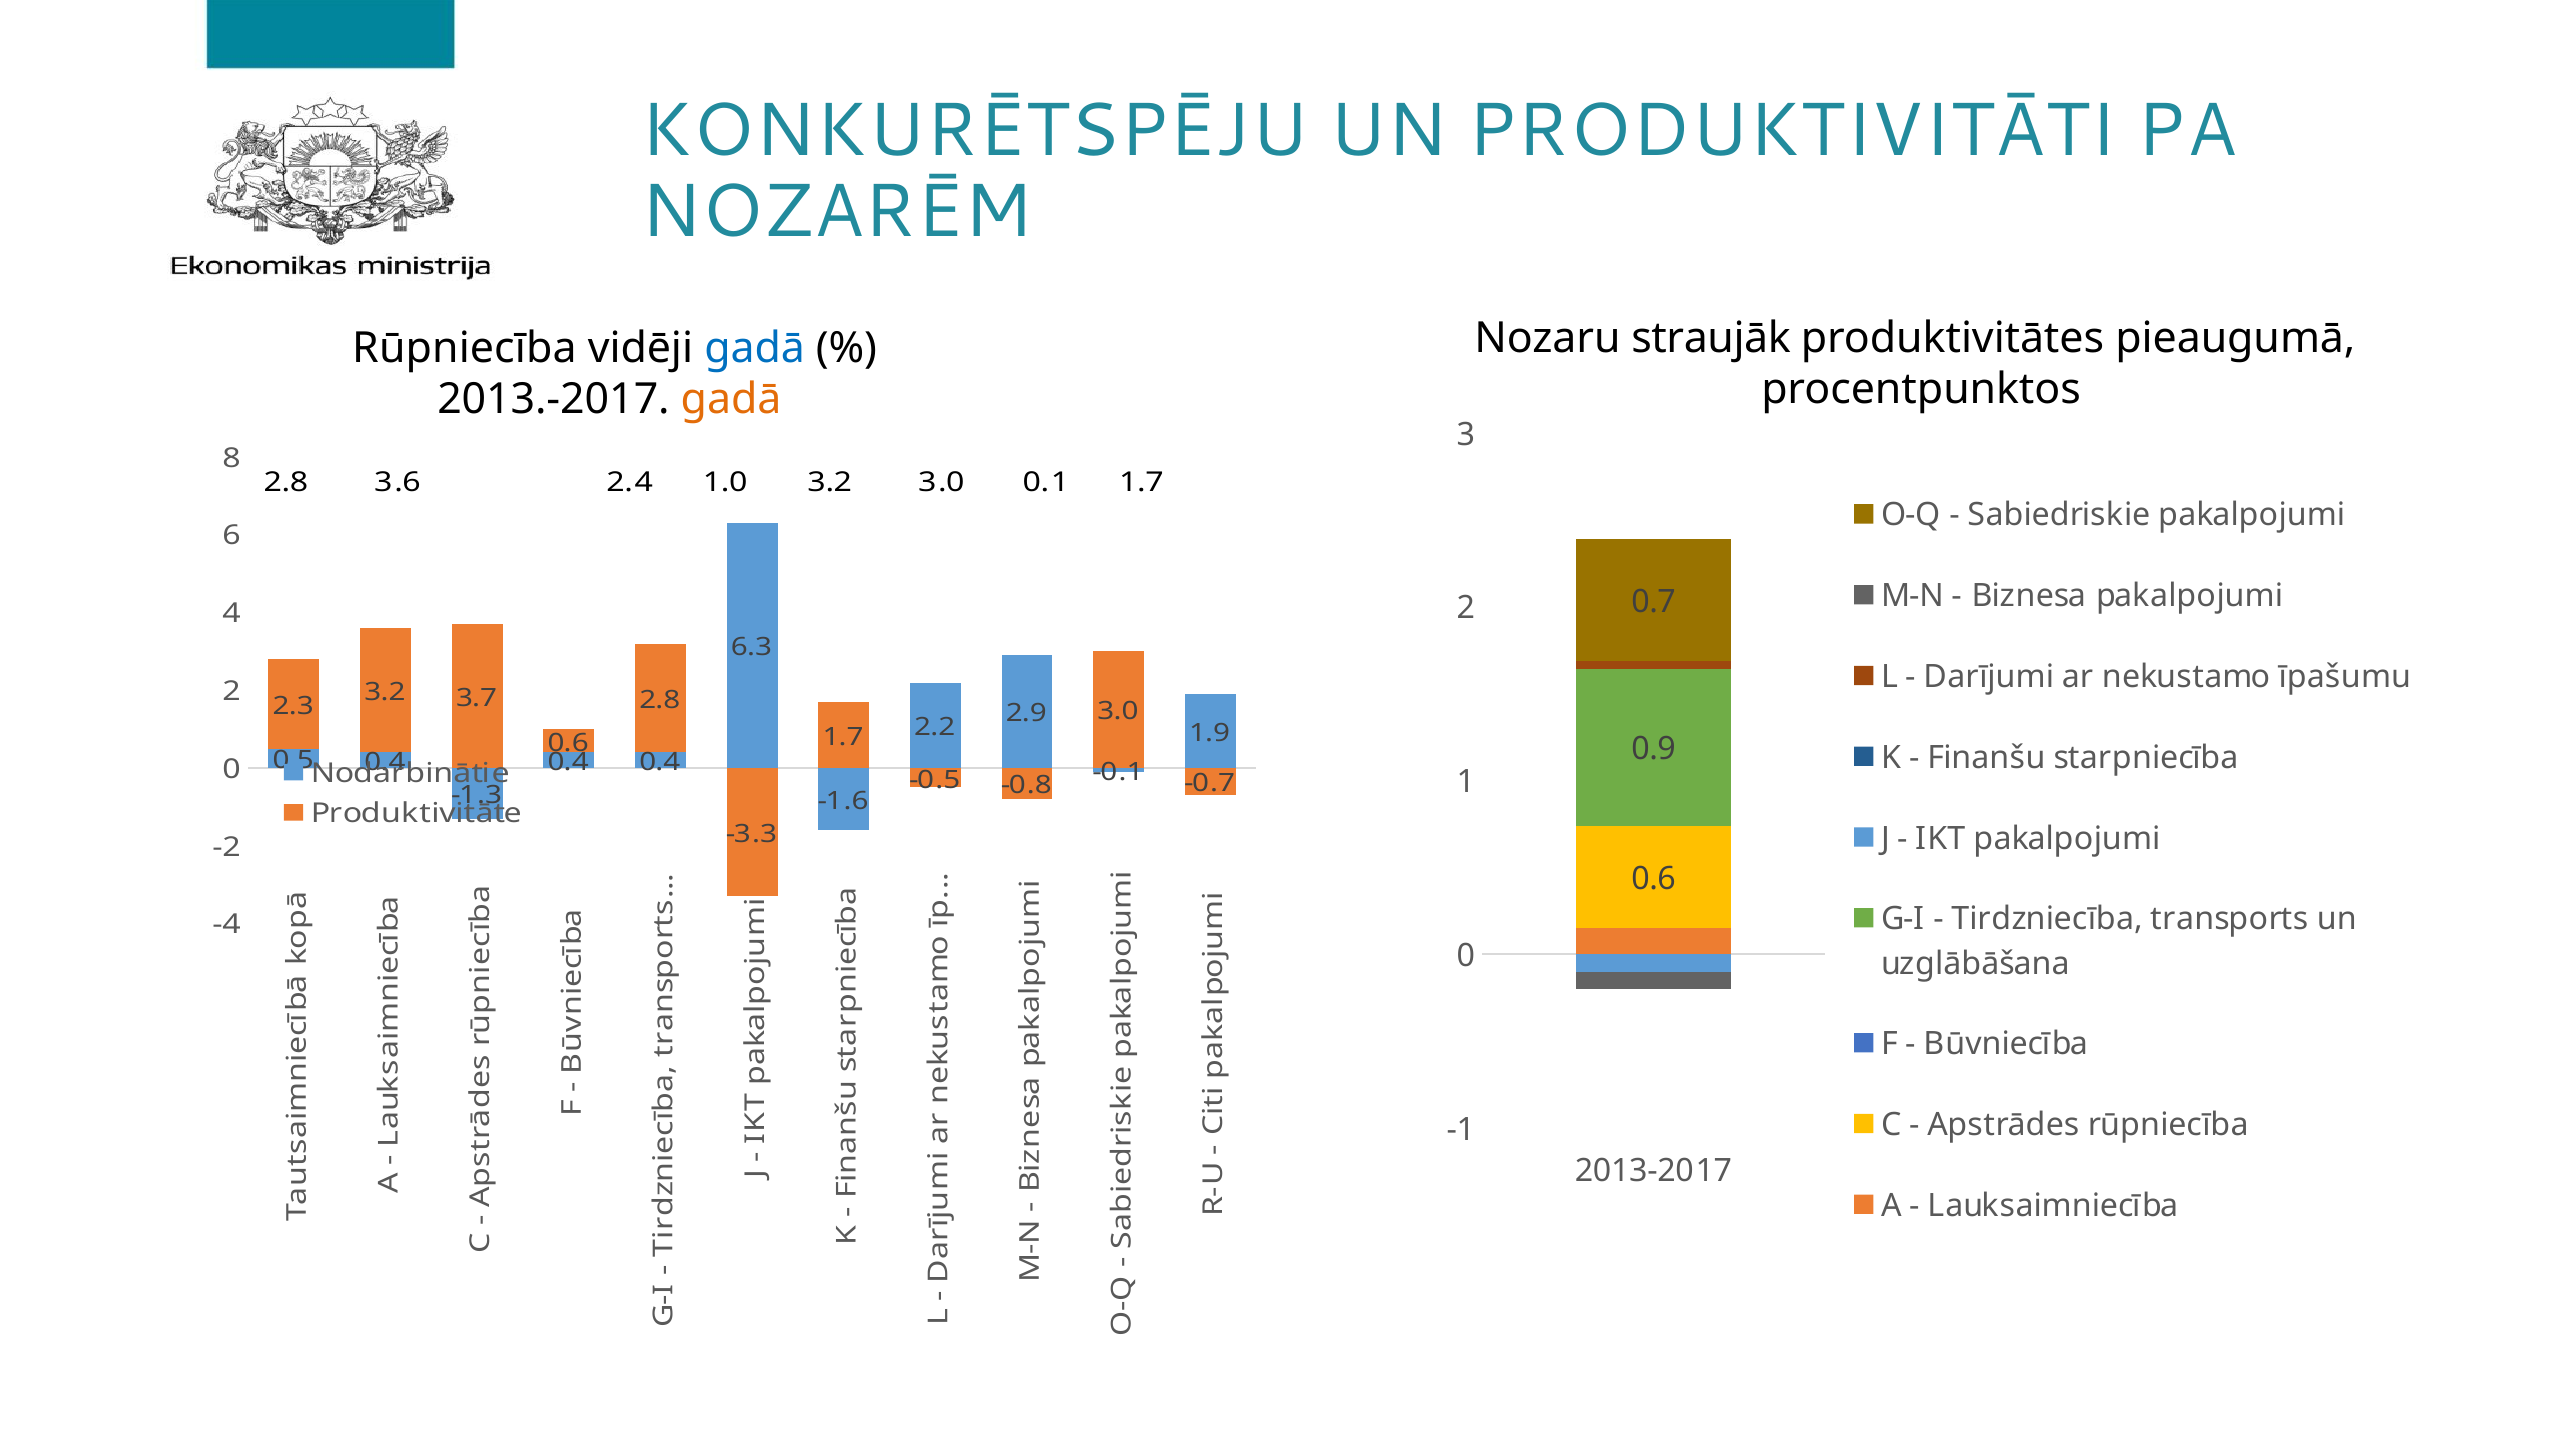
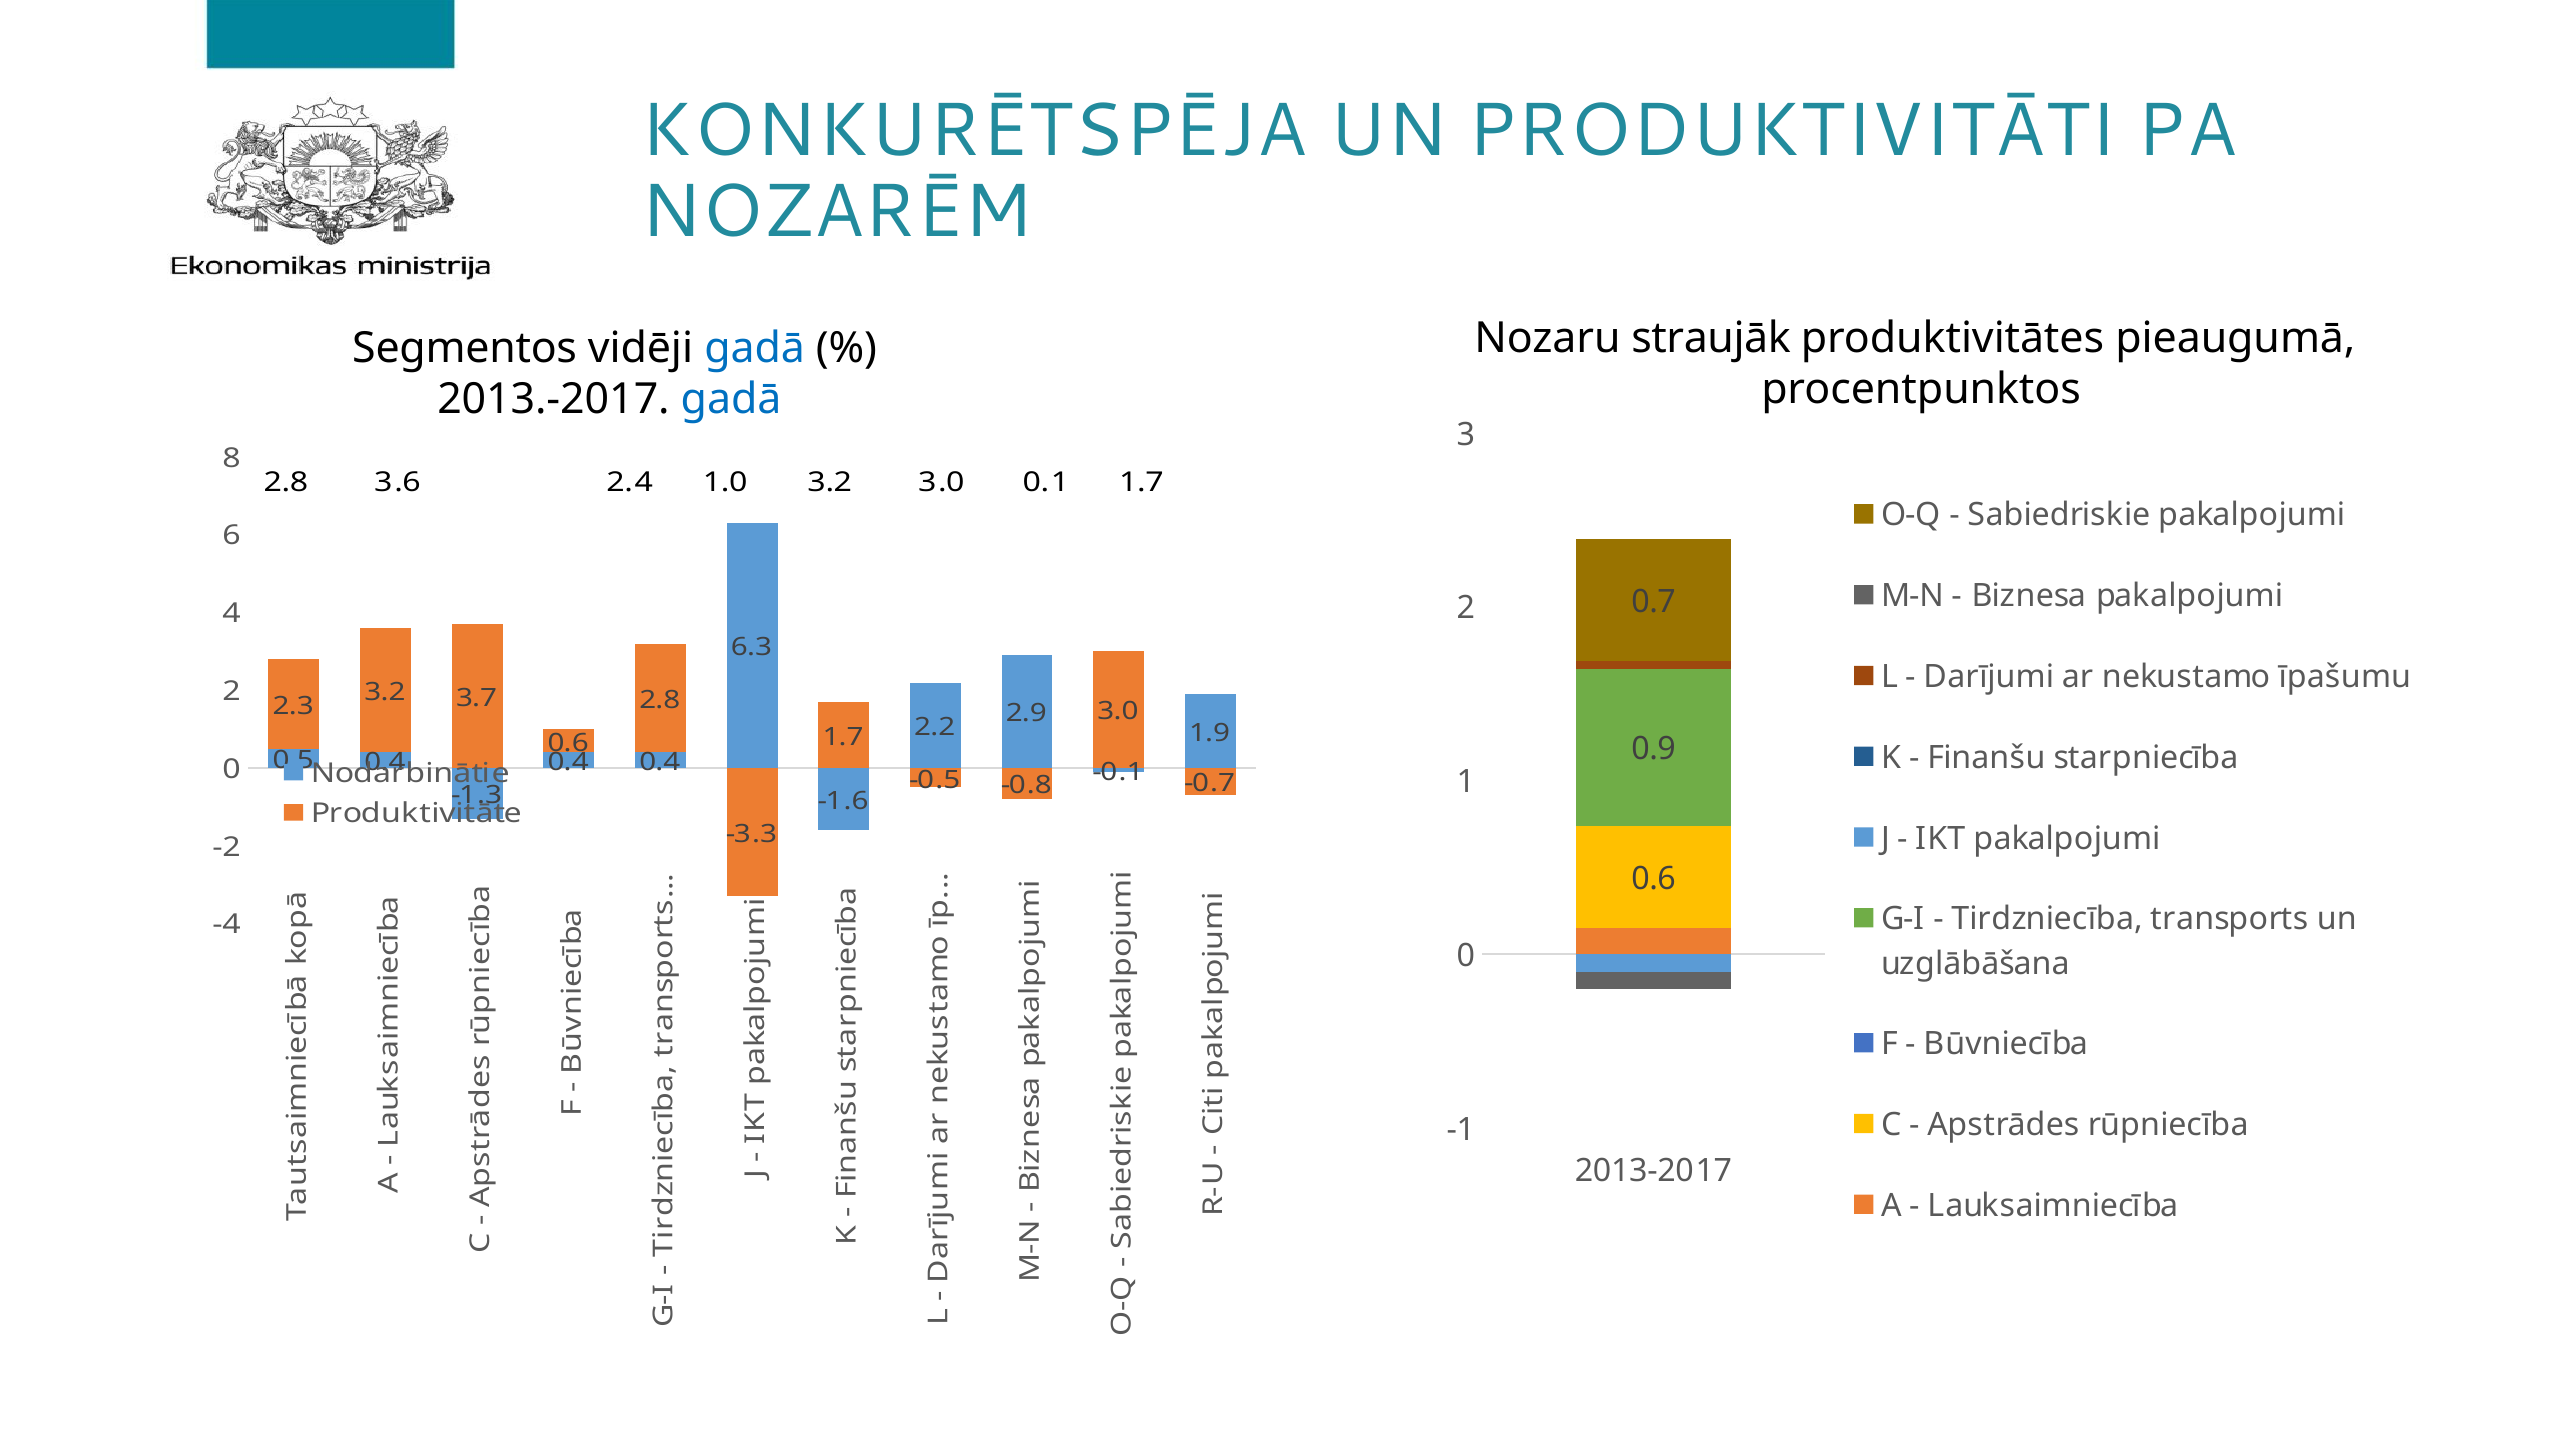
KONKURĒTSPĒJU: KONKURĒTSPĒJU -> KONKURĒTSPĒJA (974, 130)
Rūpniecība: Rūpniecība -> Segmentos (465, 348)
gadā colour: orange -> blue (731, 399)
